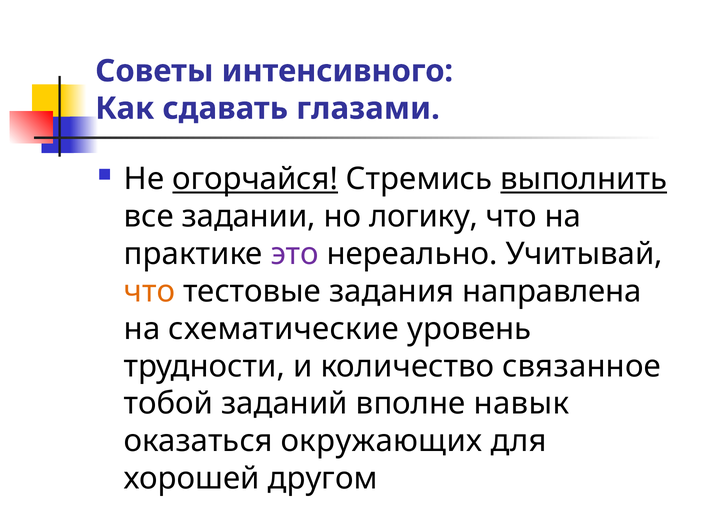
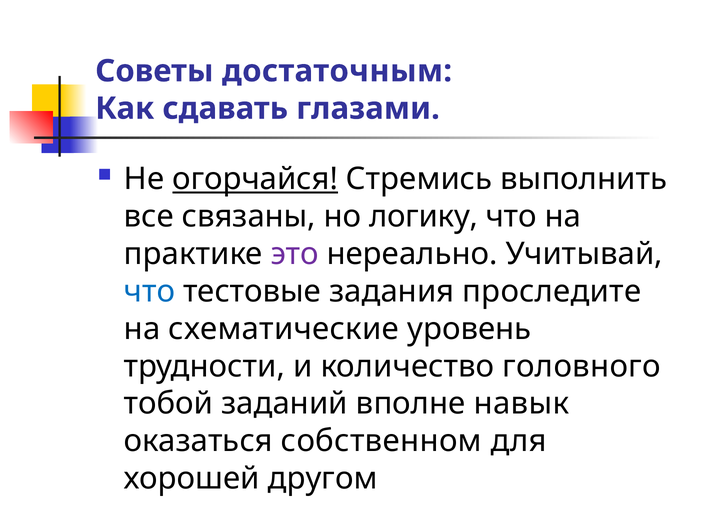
интенсивного: интенсивного -> достаточным (337, 71)
выполнить underline: present -> none (584, 179)
задании: задании -> связаны (249, 216)
что colour: orange -> blue (150, 291)
направлена: направлена -> проследите (552, 291)
связанное: связанное -> головного (582, 366)
окружающих: окружающих -> собственном (381, 441)
